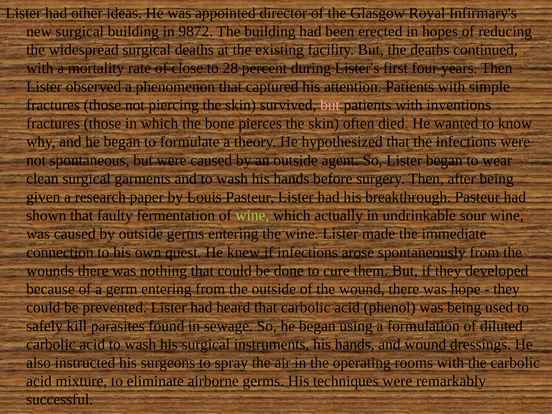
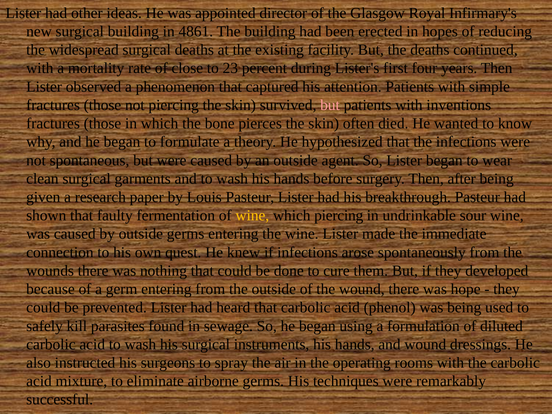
9872: 9872 -> 4861 (196, 31)
28: 28 -> 23 (230, 68)
wine colour: light green -> yellow (252, 216)
which actually: actually -> piercing (339, 216)
